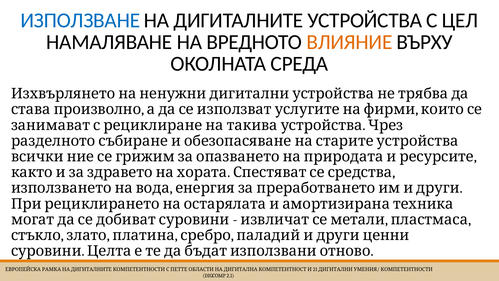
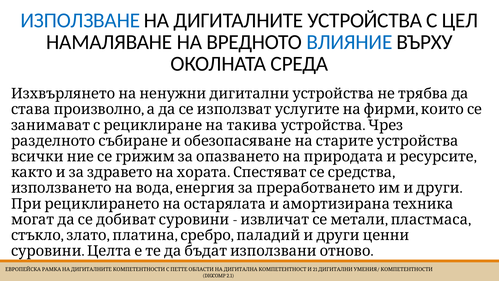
ВЛИЯНИЕ colour: orange -> blue (349, 42)
